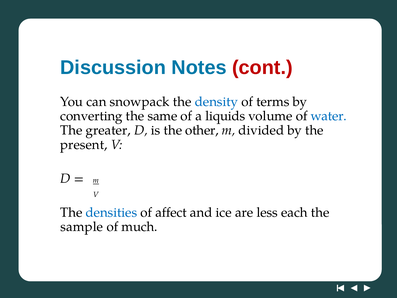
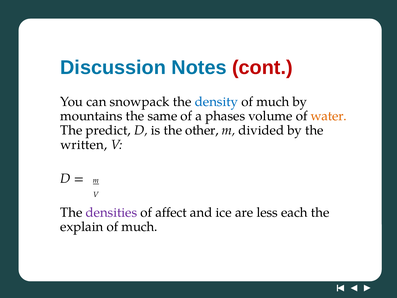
terms: terms -> much (273, 102)
converting: converting -> mountains (91, 116)
liquids: liquids -> phases (225, 116)
water colour: blue -> orange (329, 116)
greater: greater -> predict (108, 130)
present: present -> written (84, 145)
densities colour: blue -> purple (111, 212)
sample: sample -> explain (82, 227)
